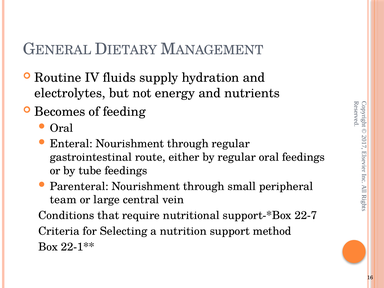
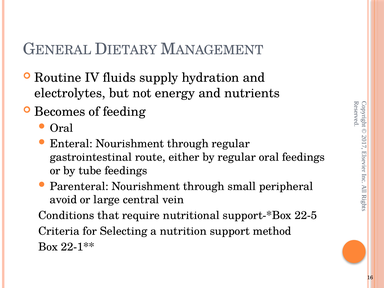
team: team -> avoid (63, 200)
22-7: 22-7 -> 22-5 (306, 215)
